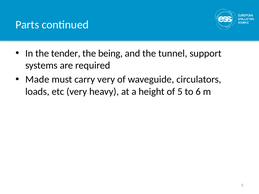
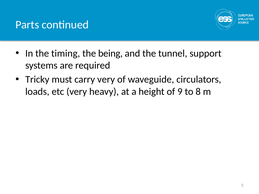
tender: tender -> timing (66, 53)
Made: Made -> Tricky (37, 80)
of 5: 5 -> 9 (180, 92)
6: 6 -> 8 (198, 92)
